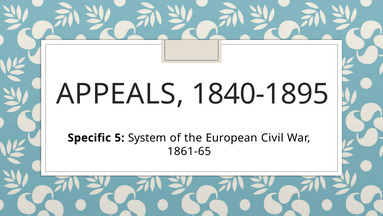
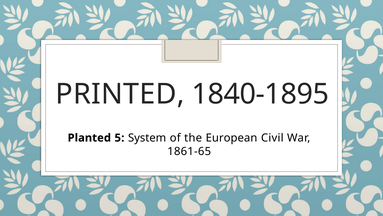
APPEALS: APPEALS -> PRINTED (120, 94)
Specific: Specific -> Planted (89, 138)
